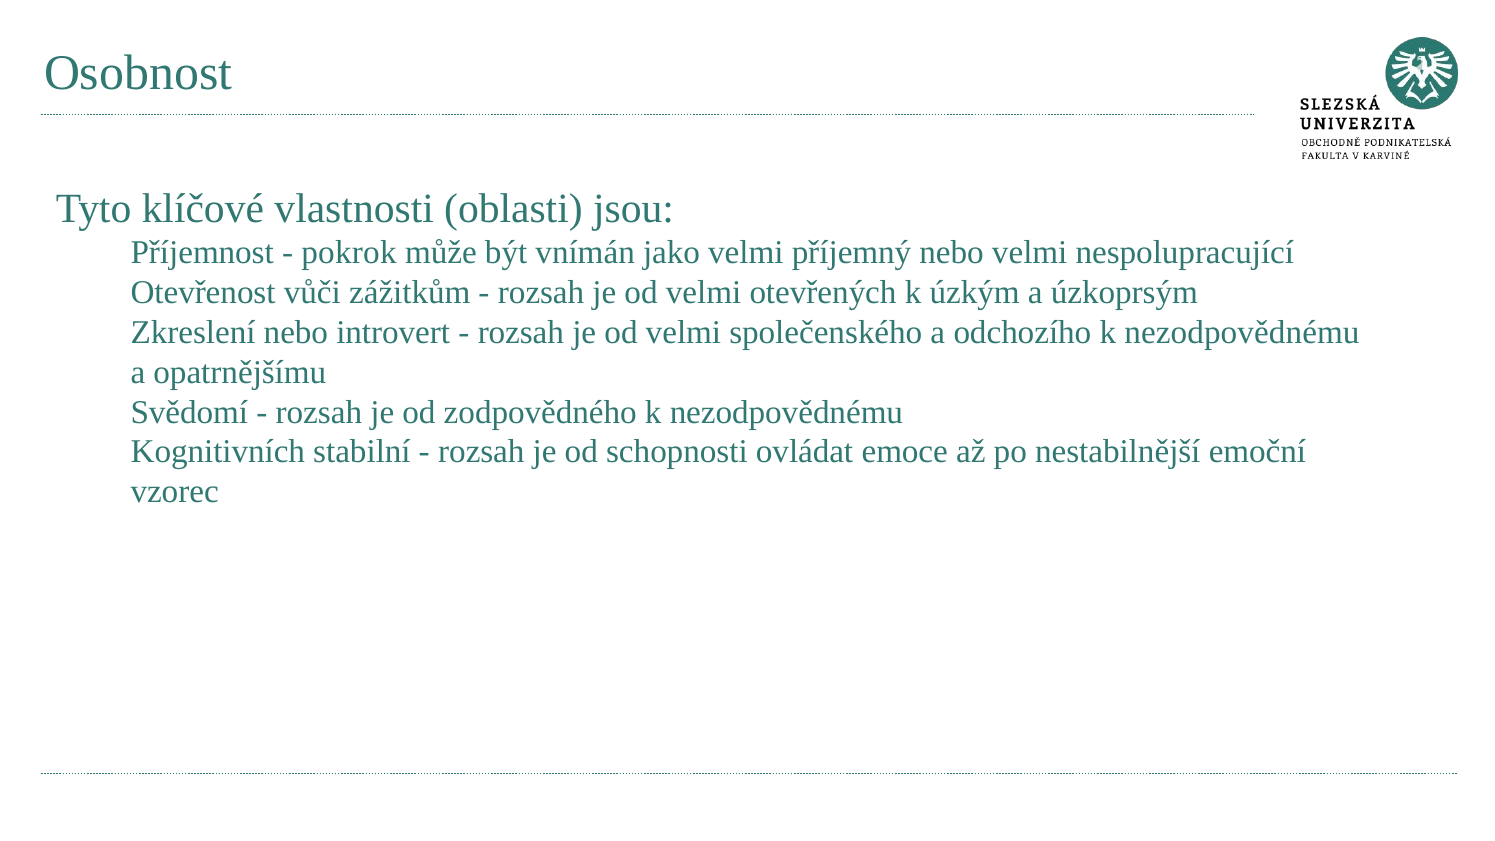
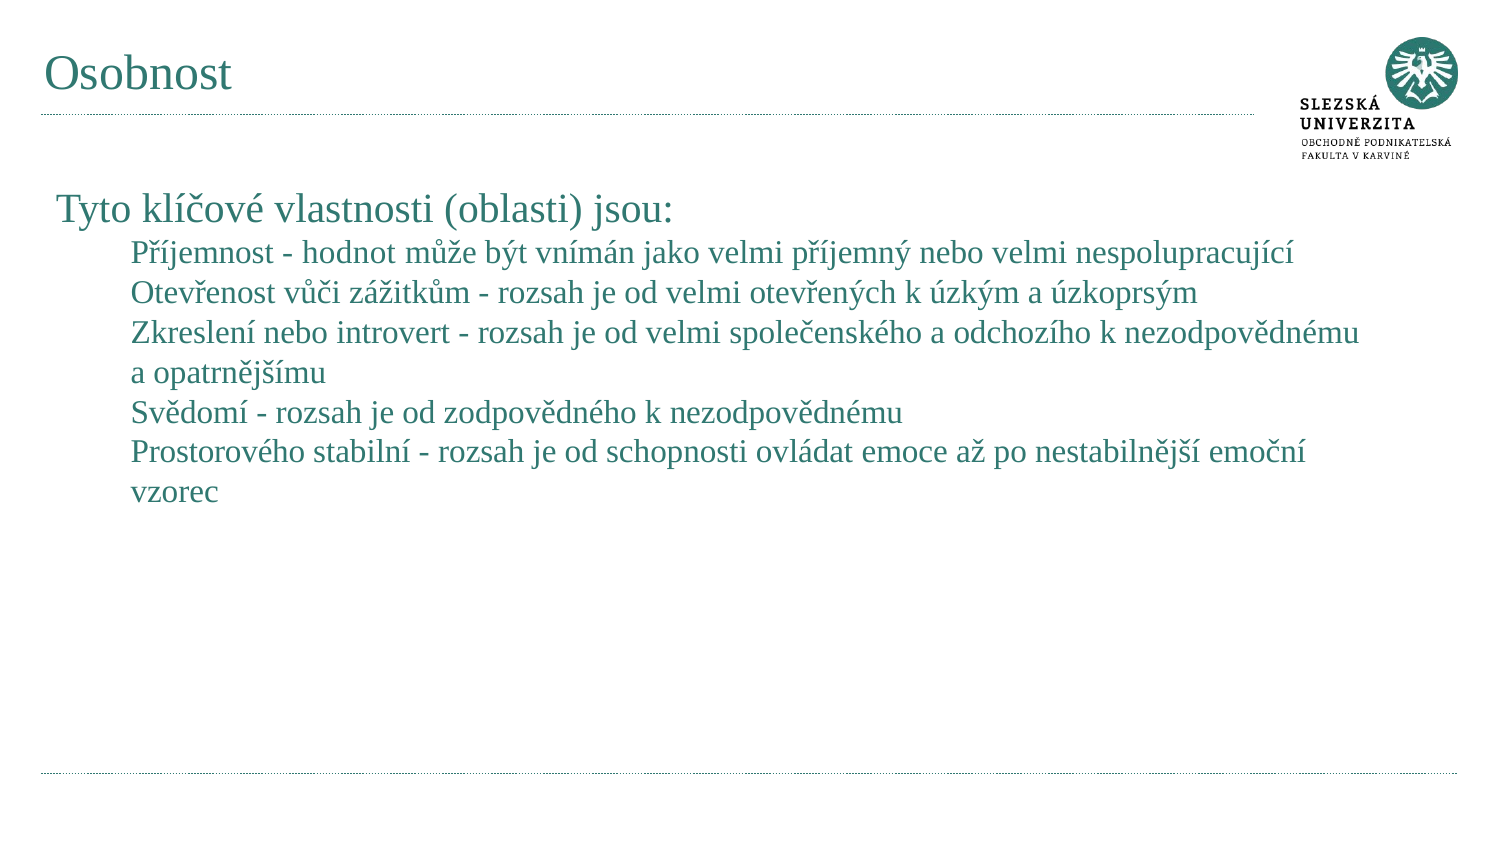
pokrok: pokrok -> hodnot (349, 253)
Kognitivních: Kognitivních -> Prostorového (218, 452)
